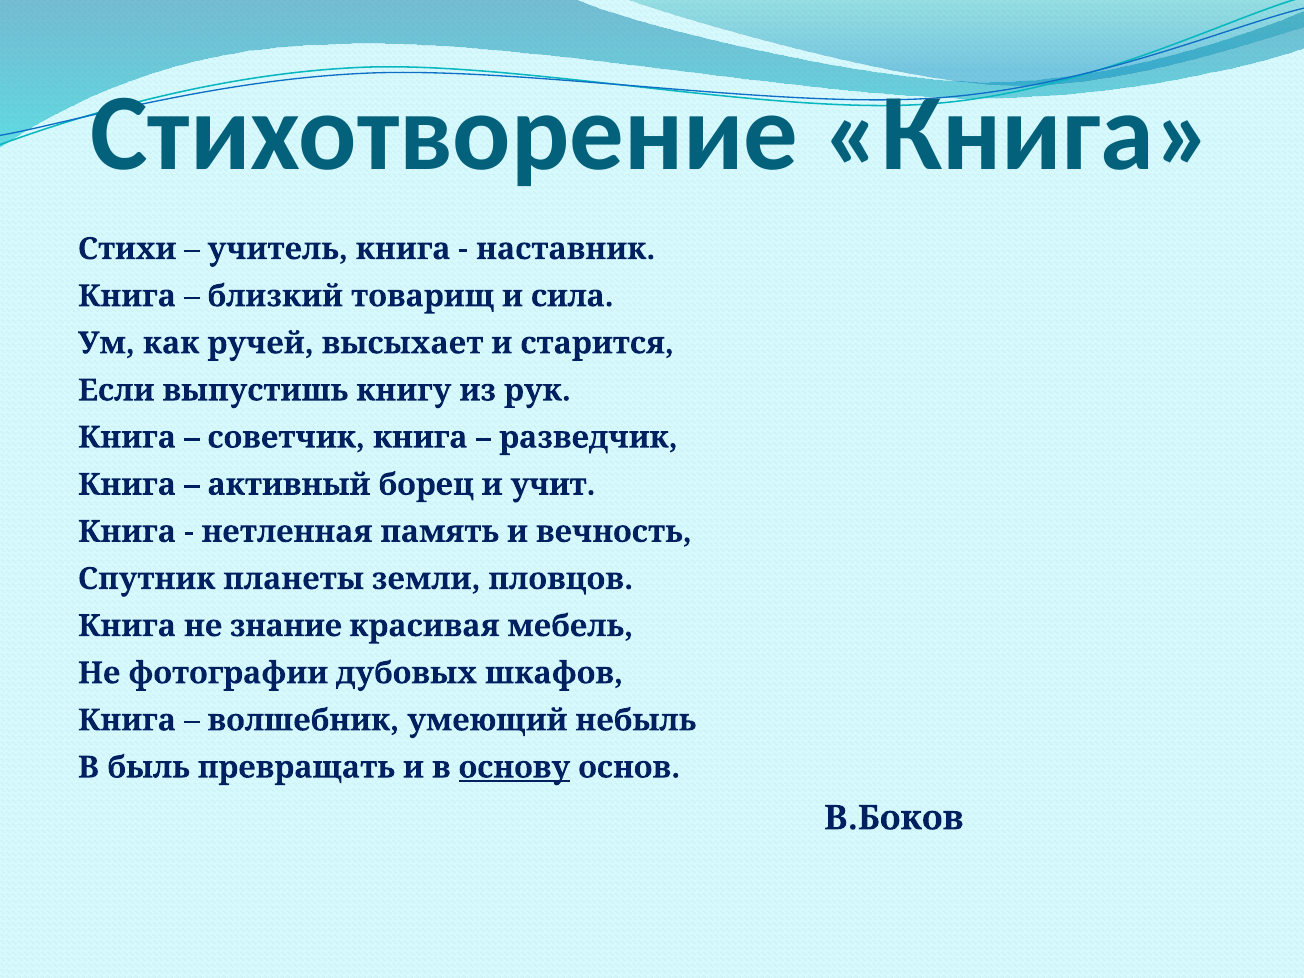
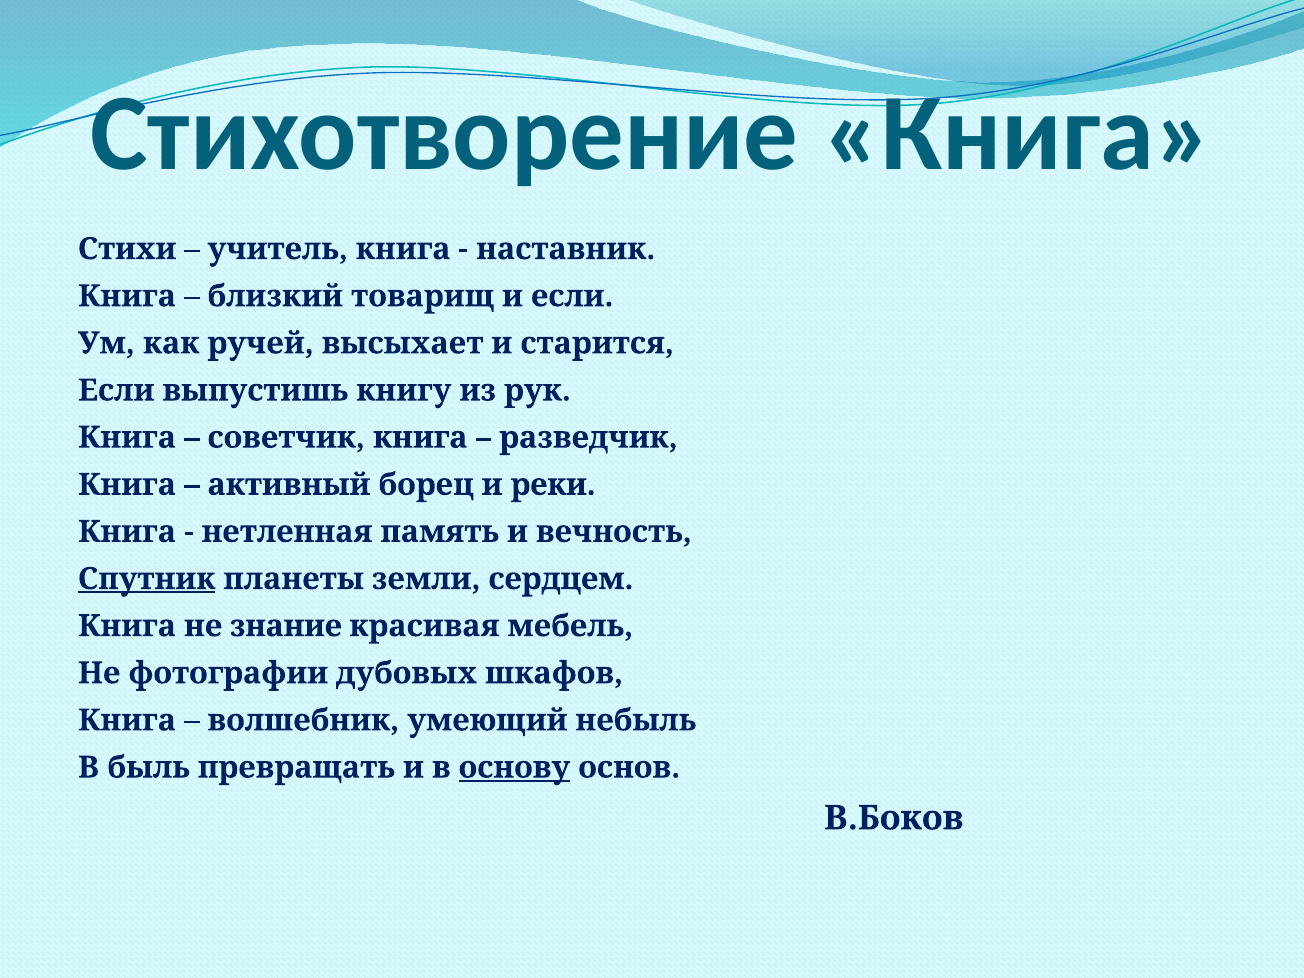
и сила: сила -> если (572, 296)
учит: учит -> реки (553, 485)
Спутник underline: none -> present (147, 579)
пловцов: пловцов -> сердцем (561, 579)
